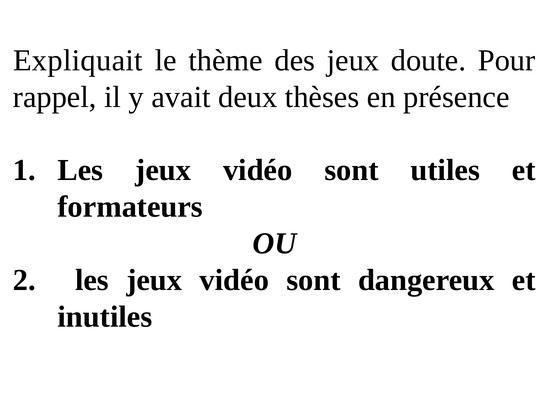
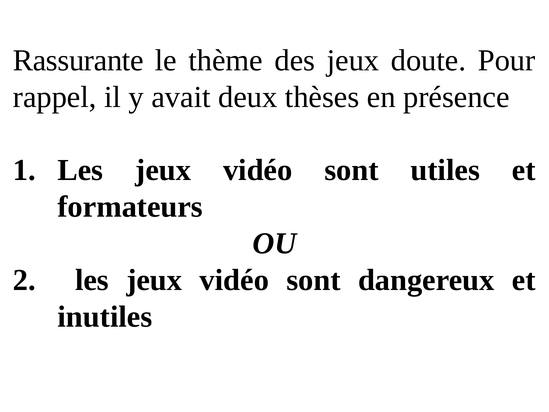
Expliquait: Expliquait -> Rassurante (78, 60)
